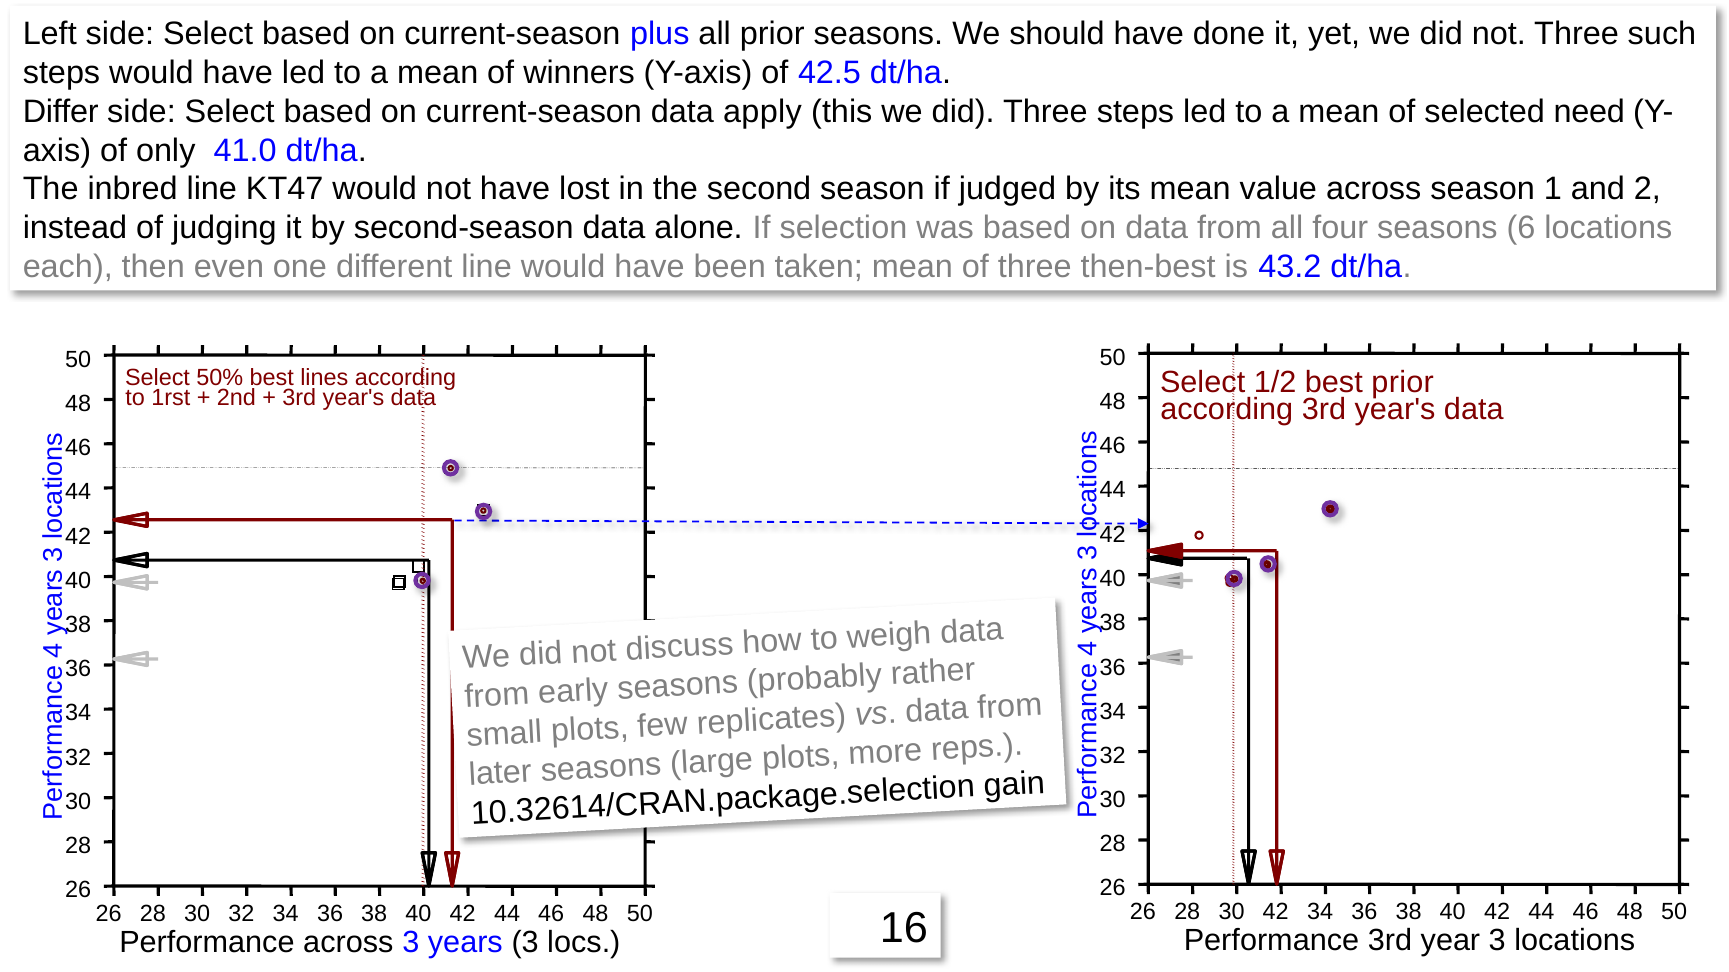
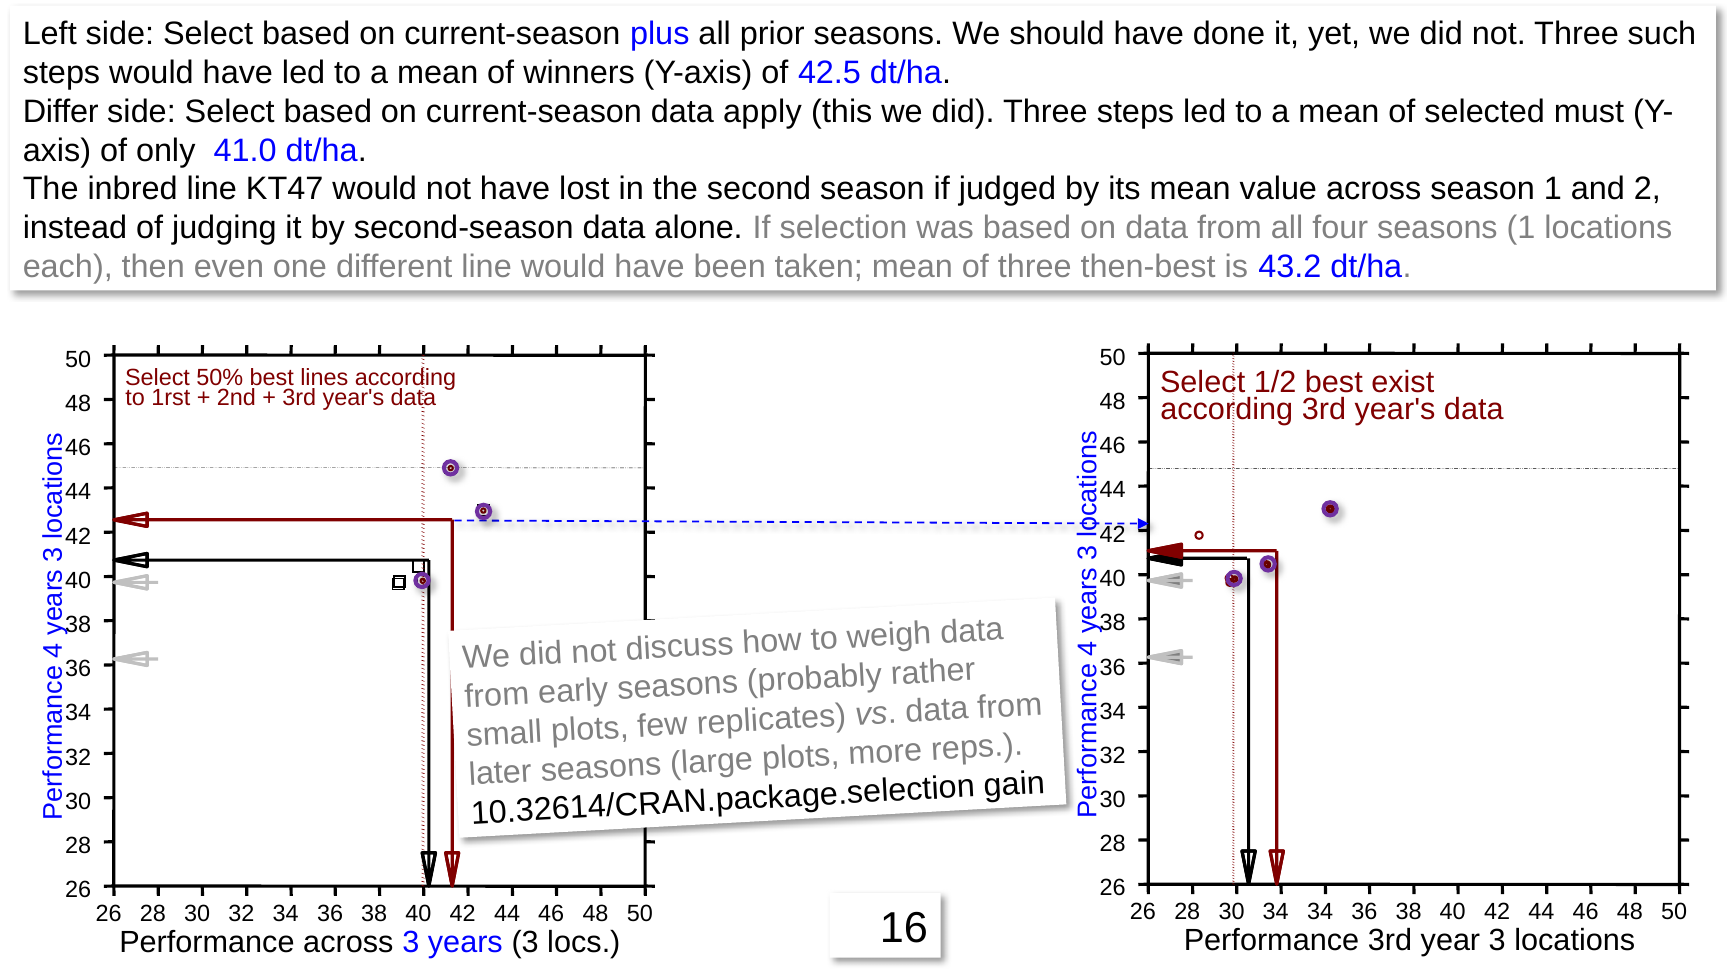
need: need -> must (1589, 112)
seasons 6: 6 -> 1 (1521, 228)
best prior: prior -> exist (1403, 382)
30 42: 42 -> 34 (1276, 913)
